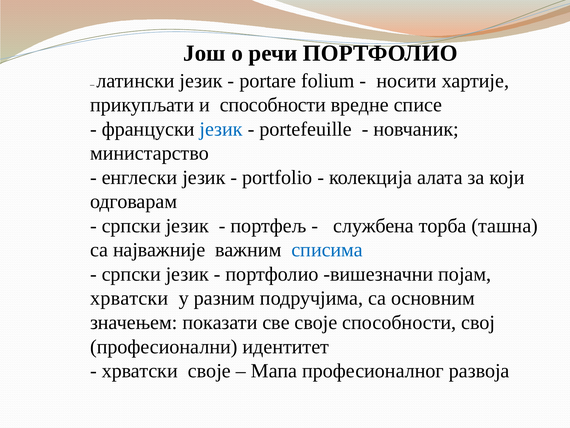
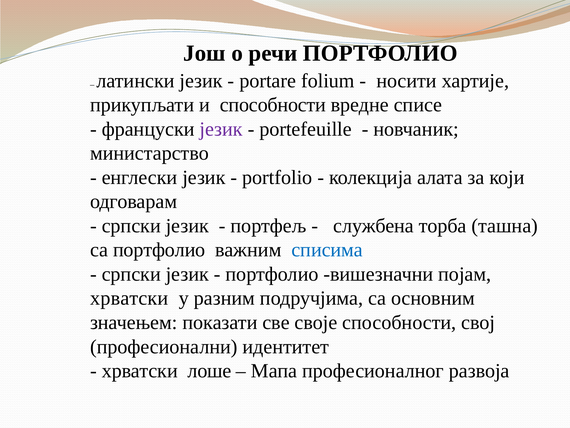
језик colour: blue -> purple (221, 129)
са најважније: најважније -> портфолио (159, 250)
хрватски своје: своје -> лоше (209, 370)
